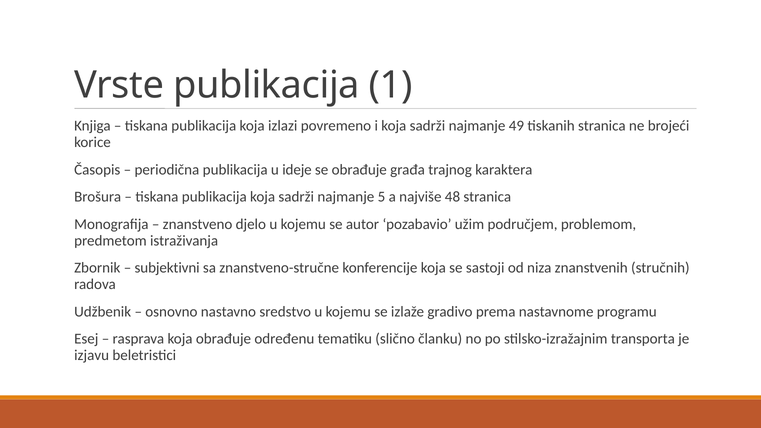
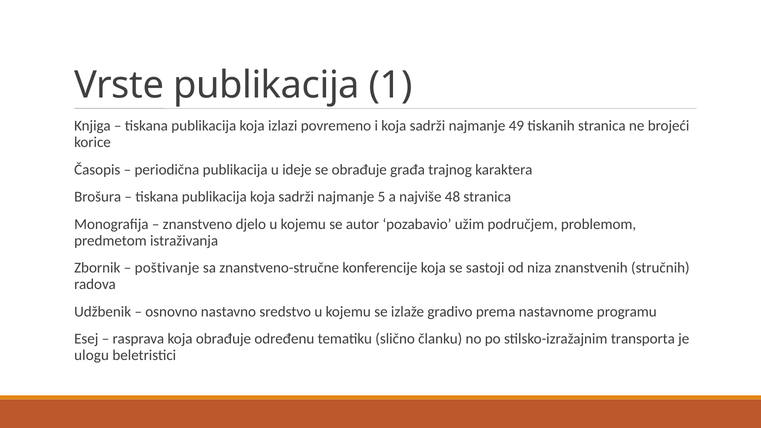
subjektivni: subjektivni -> poštivanje (167, 268)
izjavu: izjavu -> ulogu (92, 355)
